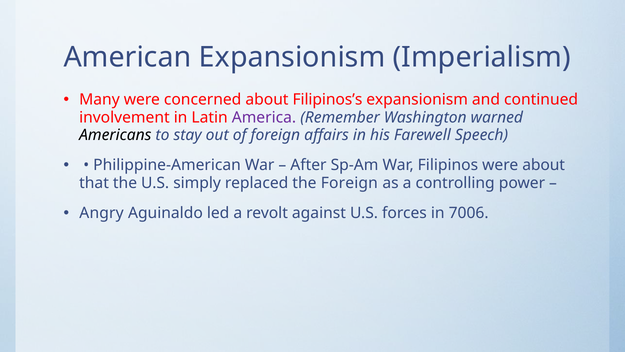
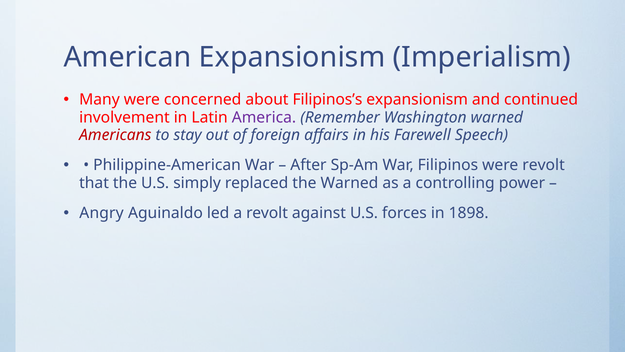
Americans colour: black -> red (115, 135)
were about: about -> revolt (544, 165)
the Foreign: Foreign -> Warned (349, 183)
7006: 7006 -> 1898 (469, 213)
